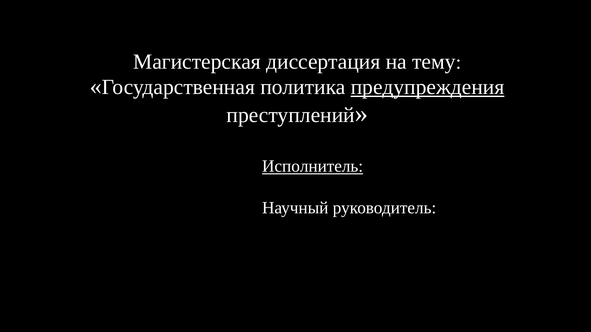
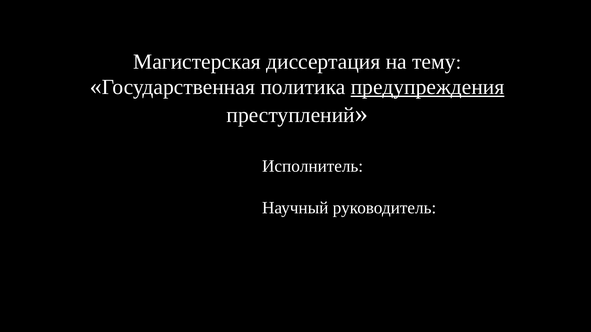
Исполнитель underline: present -> none (313, 167)
